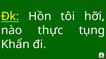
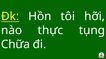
Khẩn: Khẩn -> Chữa (15, 45)
